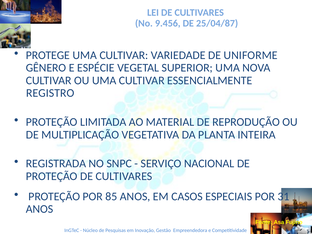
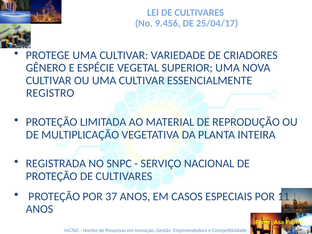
25/04/87: 25/04/87 -> 25/04/17 (217, 23)
UNIFORME: UNIFORME -> CRIADORES (251, 55)
85: 85 -> 37 (111, 196)
31: 31 -> 11 (284, 196)
